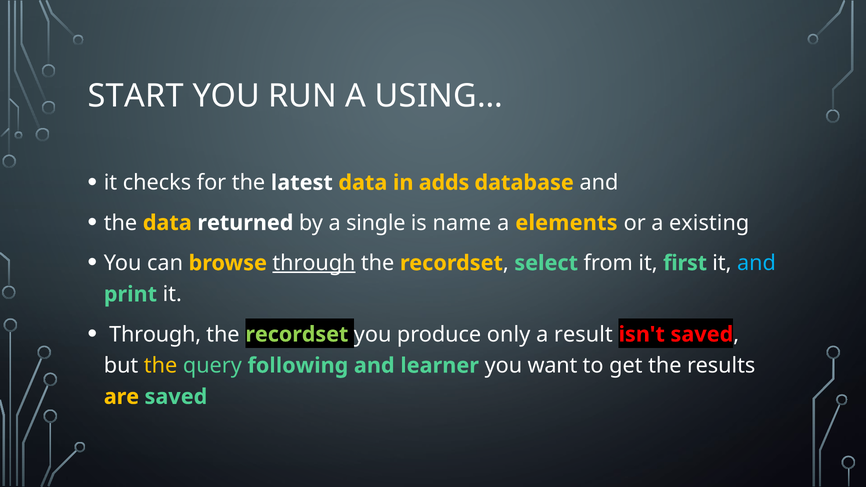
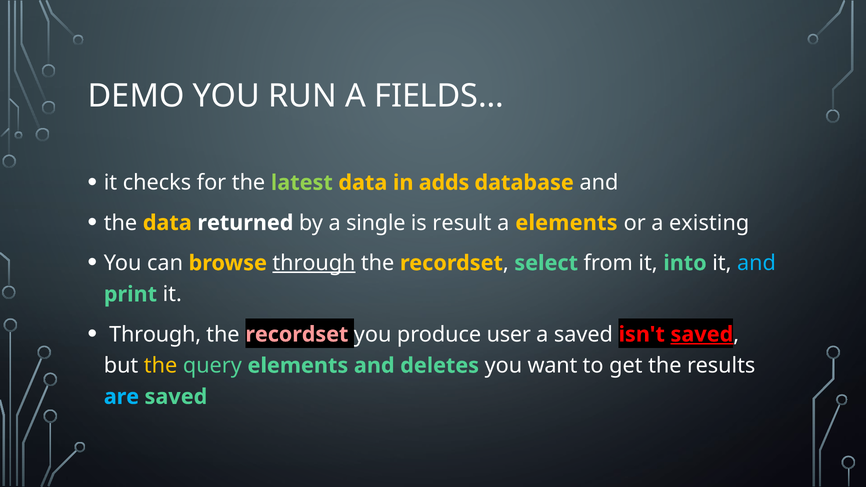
START: START -> DEMO (136, 96)
USING…: USING… -> FIELDS… (439, 96)
latest colour: white -> light green (302, 183)
name: name -> result (462, 223)
first: first -> into (685, 263)
recordset colour: light green -> pink (297, 335)
only: only -> user (509, 335)
a result: result -> saved (583, 335)
saved underline: none -> present (702, 335)
query following: following -> elements (298, 366)
learner: learner -> deletes (440, 366)
are colour: yellow -> light blue (121, 397)
